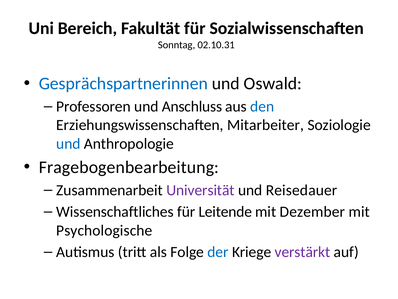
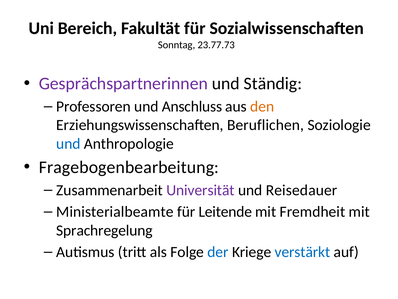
02.10.31: 02.10.31 -> 23.77.73 (216, 45)
Gesprächspartnerinnen colour: blue -> purple (123, 84)
Oswald: Oswald -> Ständig (273, 84)
den colour: blue -> orange (262, 106)
Mitarbeiter: Mitarbeiter -> Beruflichen (266, 125)
Wissenschaftliches: Wissenschaftliches -> Ministerialbeamte (115, 211)
Dezember: Dezember -> Fremdheit (312, 211)
Psychologische: Psychologische -> Sprachregelung (104, 230)
verstärkt colour: purple -> blue (302, 252)
